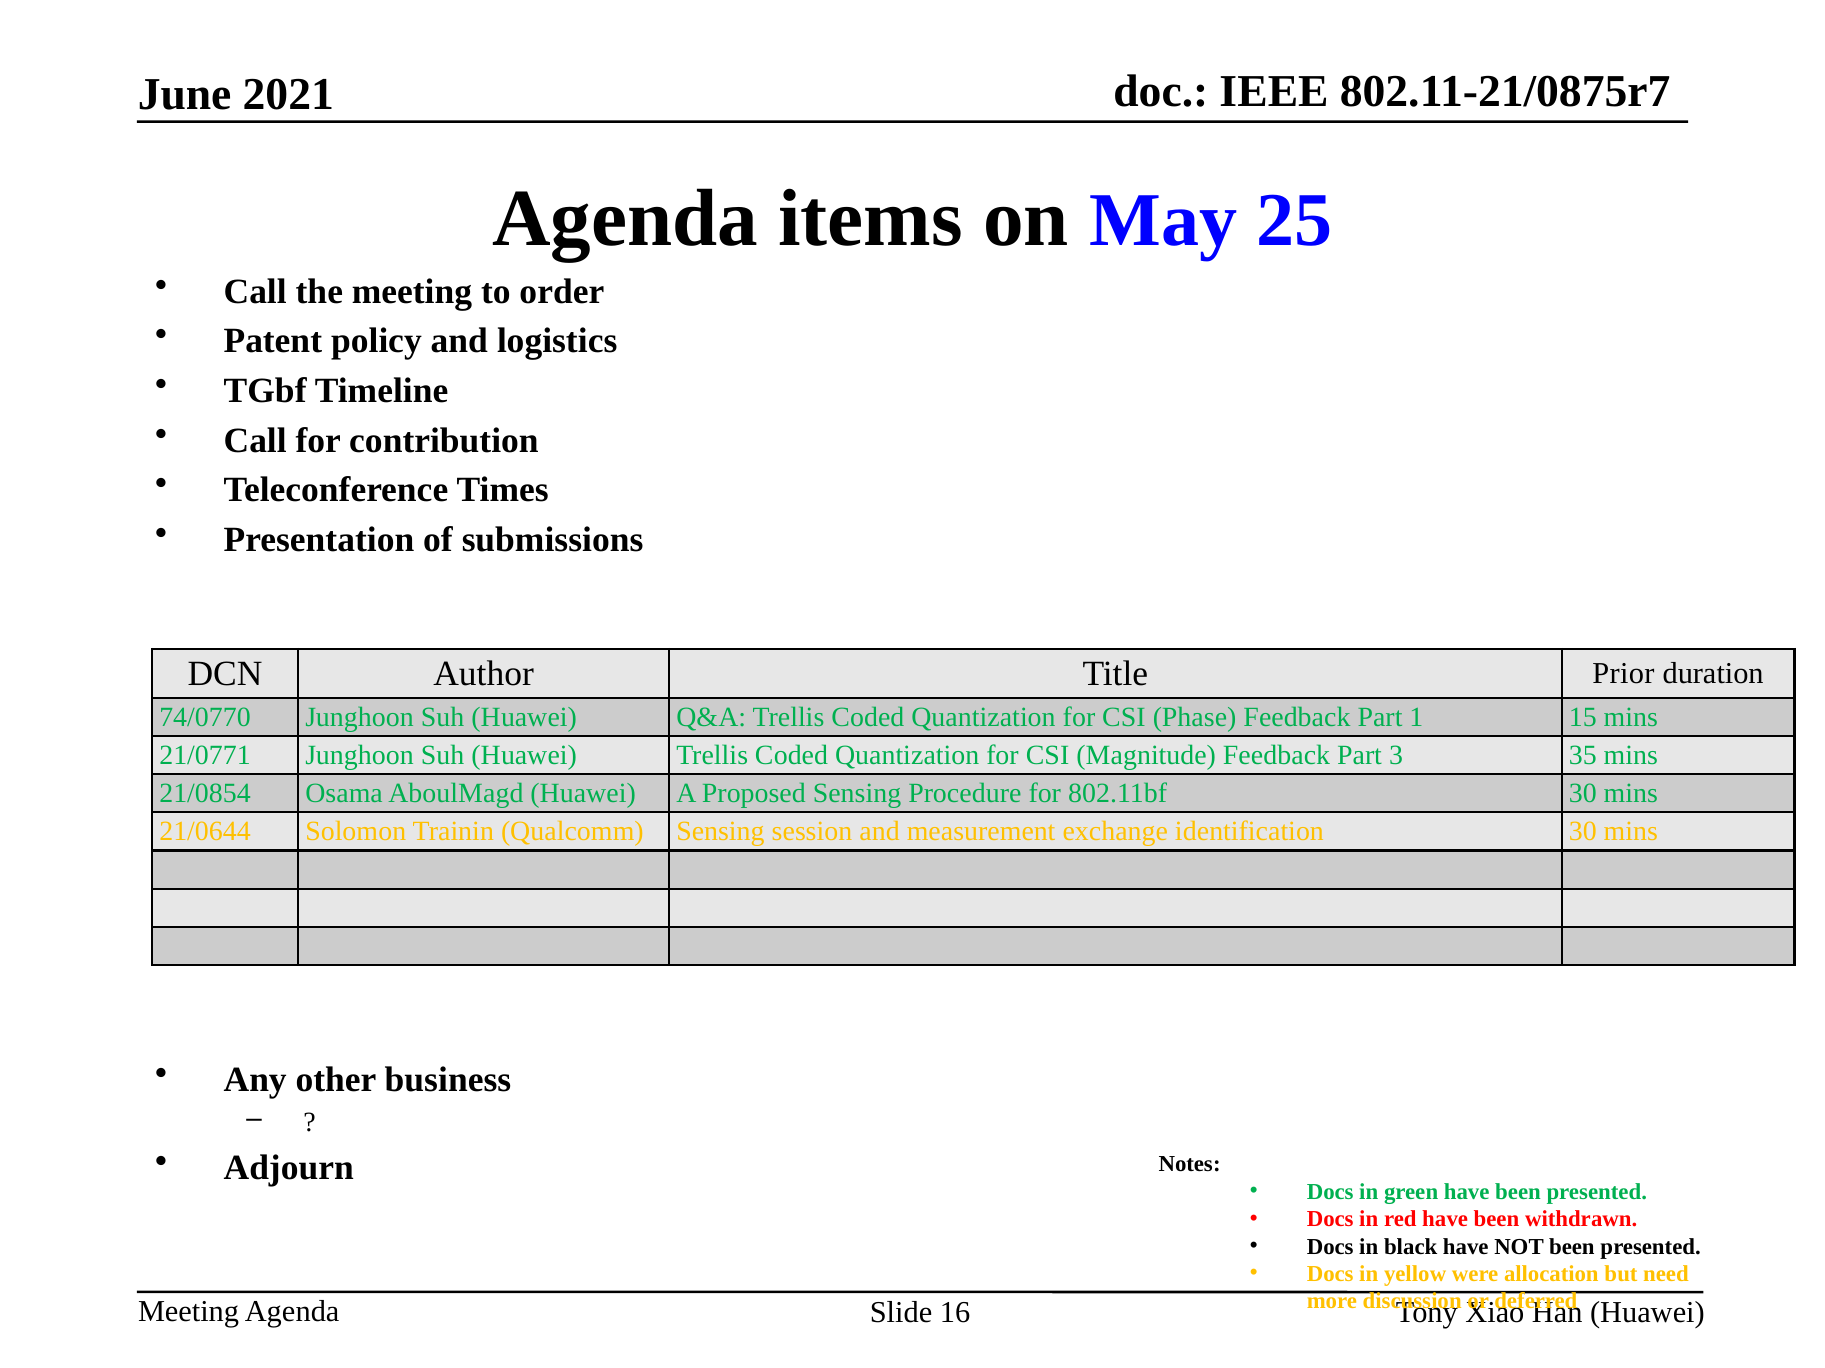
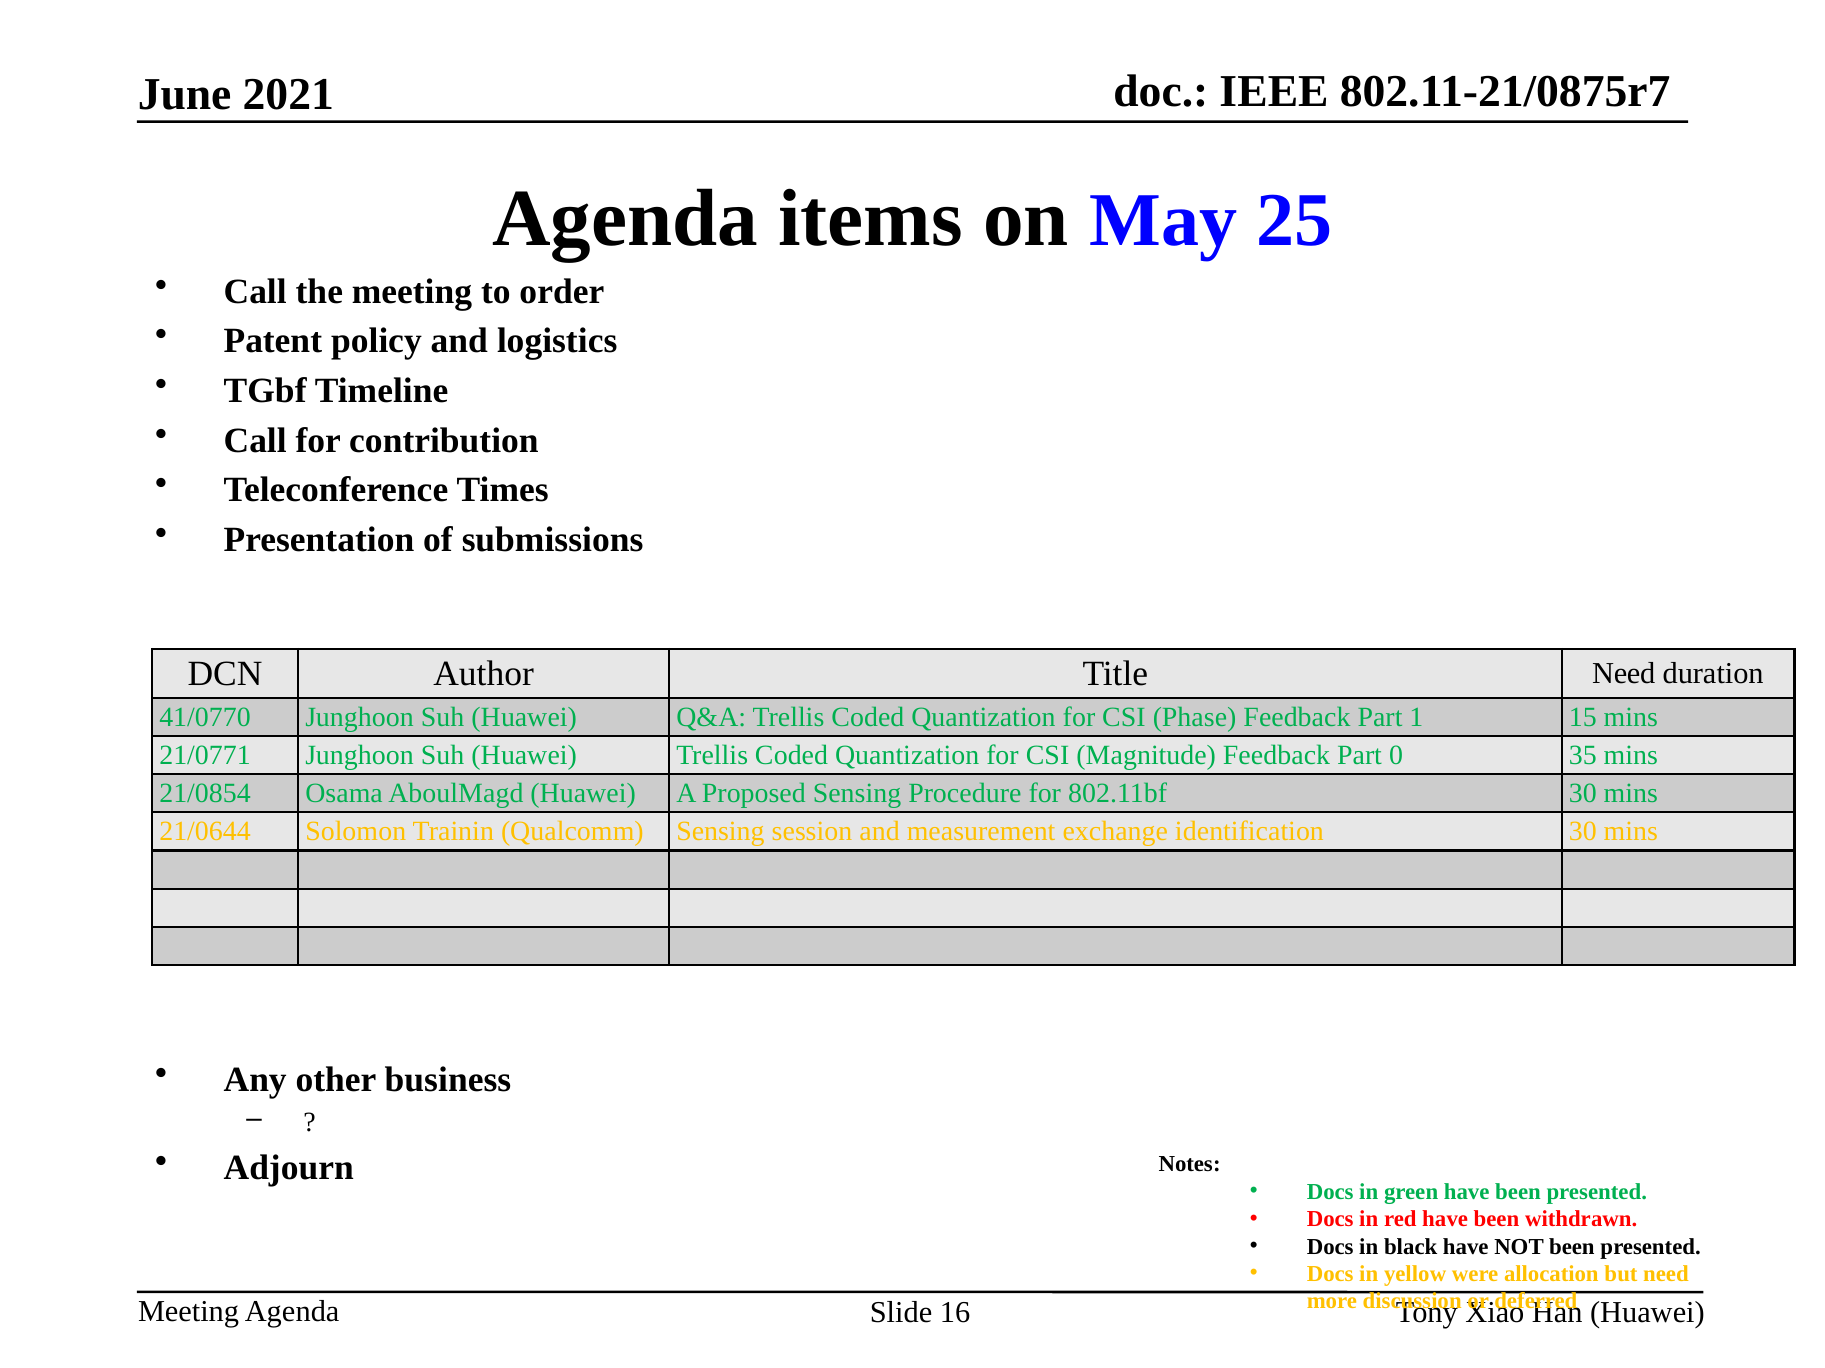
Title Prior: Prior -> Need (1624, 674)
74/0770: 74/0770 -> 41/0770 (205, 718)
3: 3 -> 0 (1396, 756)
